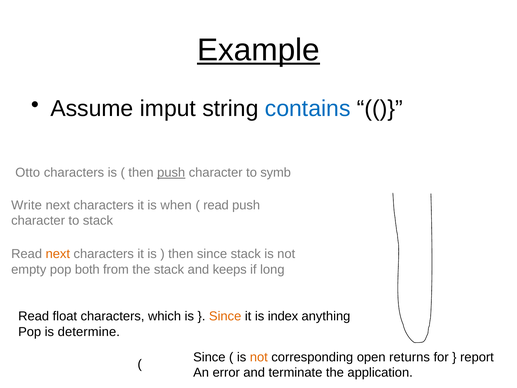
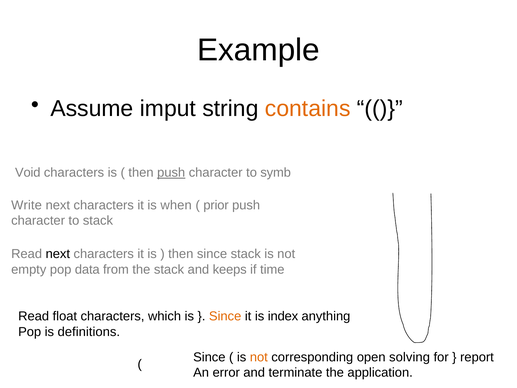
Example underline: present -> none (258, 50)
contains colour: blue -> orange (308, 108)
Otto: Otto -> Void (28, 172)
read: read -> prior (216, 205)
next colour: orange -> black (58, 254)
both: both -> data (87, 269)
long: long -> time (272, 269)
determine: determine -> definitions (89, 332)
returns: returns -> solving (410, 357)
